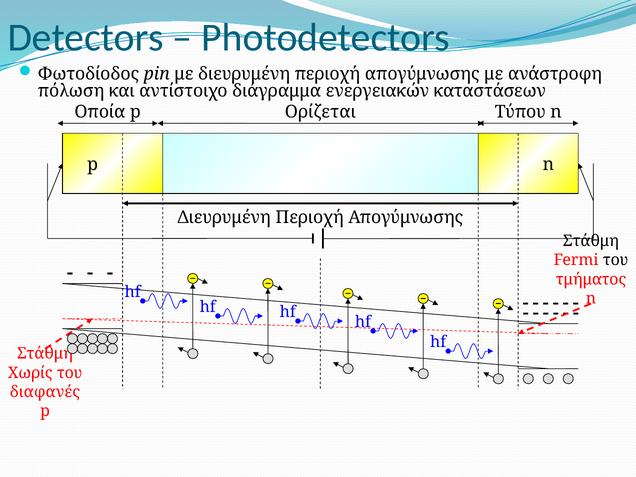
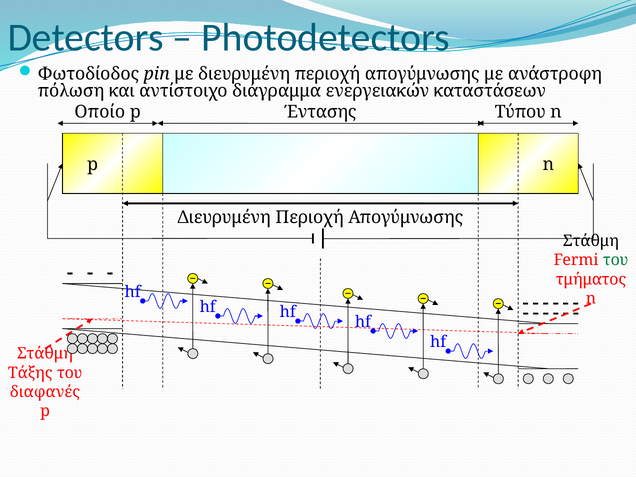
Οποία: Οποία -> Οποίο (100, 112)
Ορίζεται: Ορίζεται -> Έντασης (320, 112)
του colour: black -> green (616, 260)
Χωρίς: Χωρίς -> Τάξης (30, 373)
